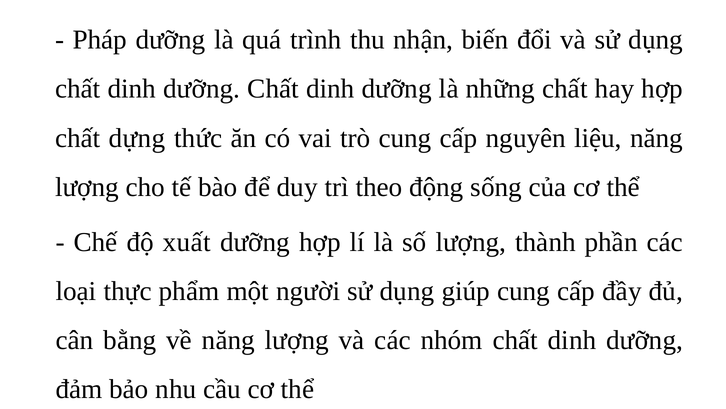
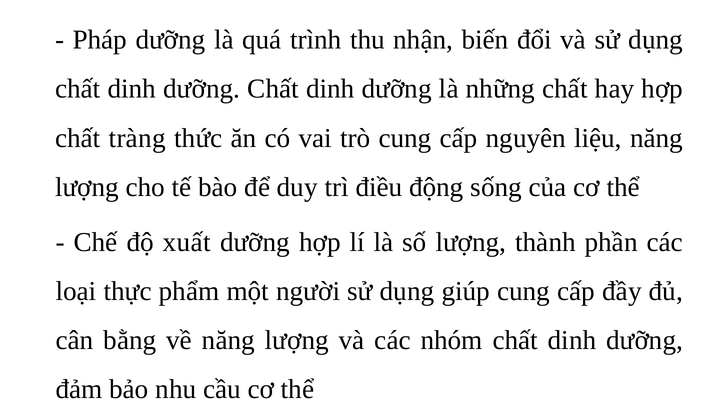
dựng: dựng -> tràng (137, 138)
theo: theo -> điều (379, 187)
